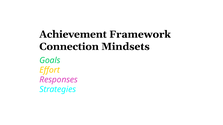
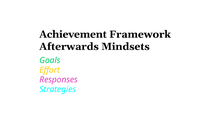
Connection: Connection -> Afterwards (69, 47)
